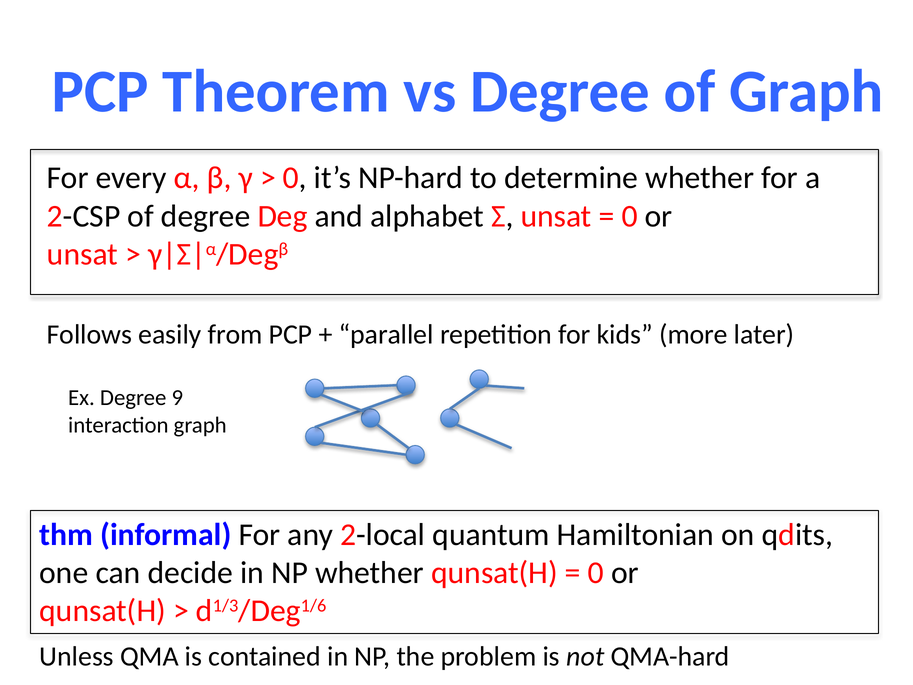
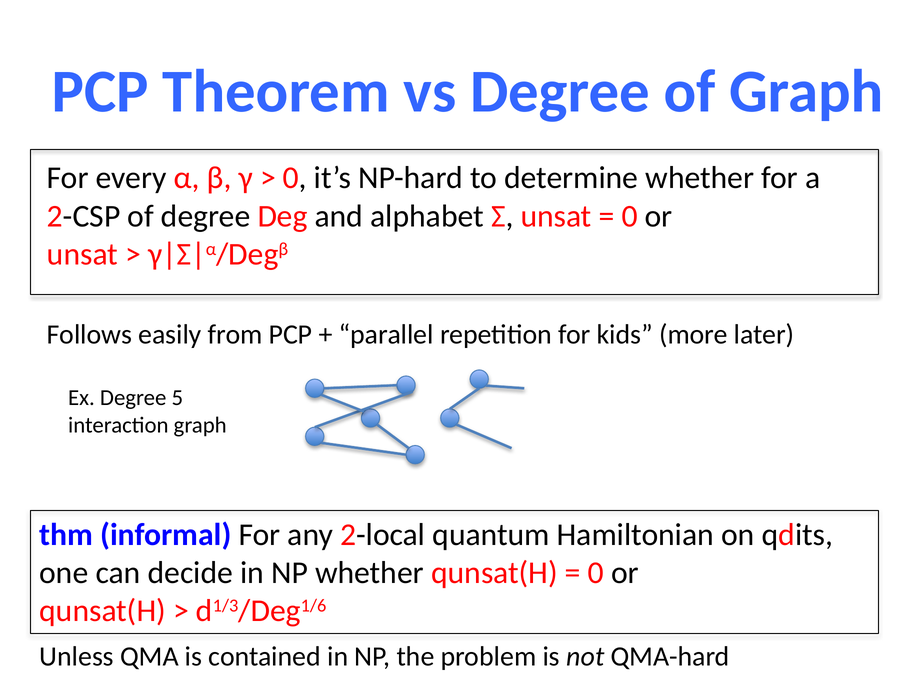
9: 9 -> 5 (177, 398)
